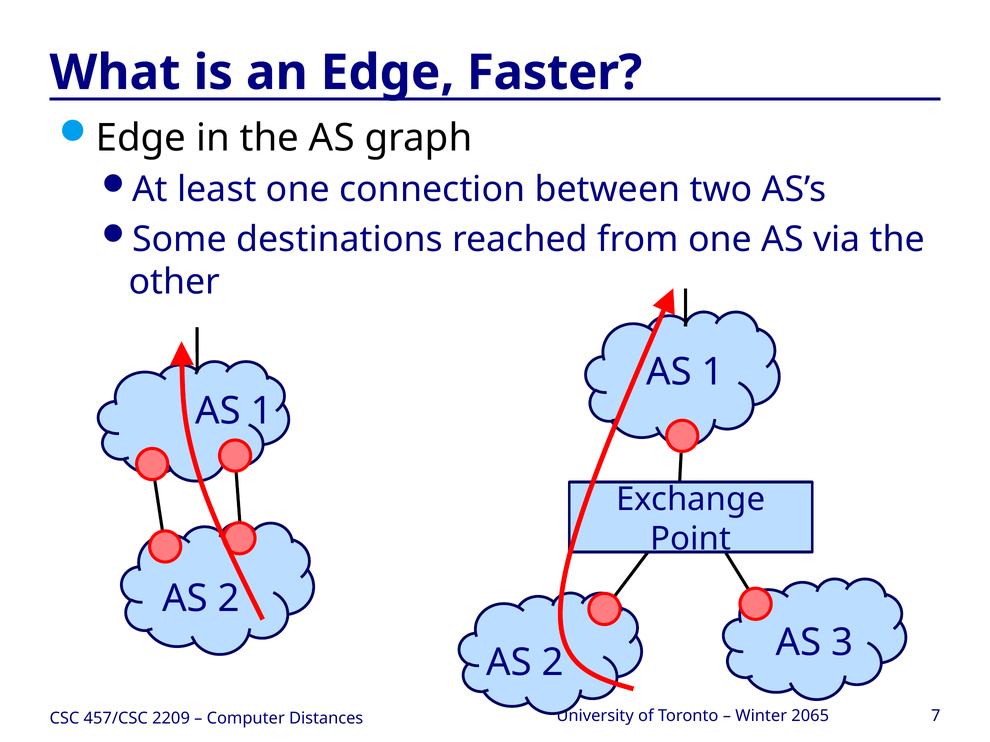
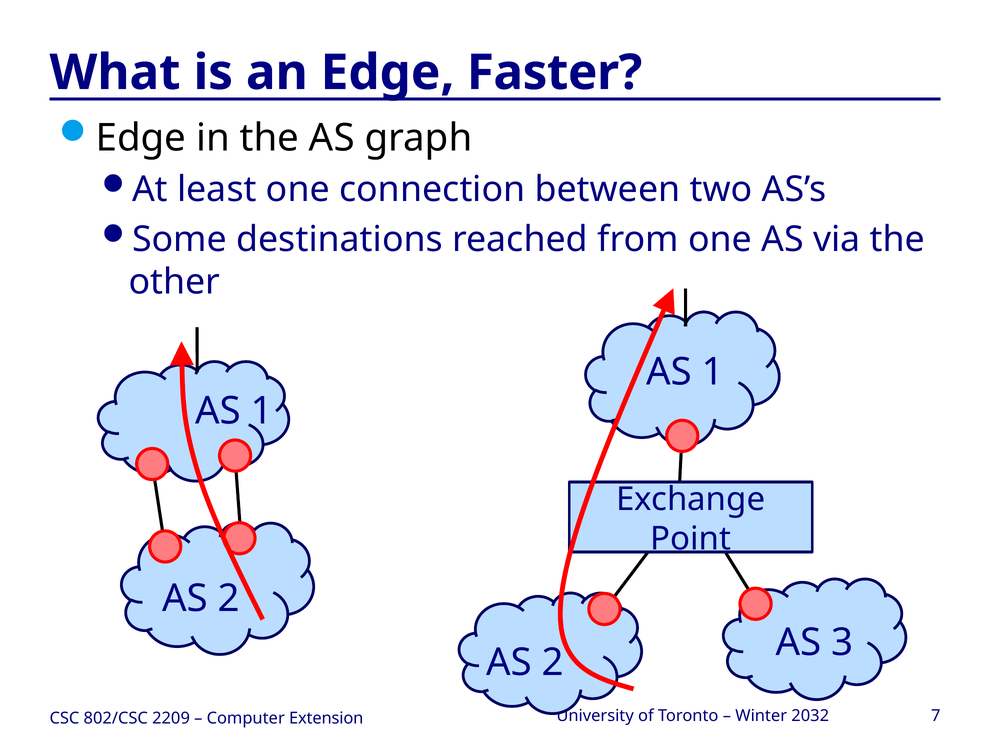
2065: 2065 -> 2032 (810, 716)
457/CSC: 457/CSC -> 802/CSC (116, 719)
Distances: Distances -> Extension (326, 719)
